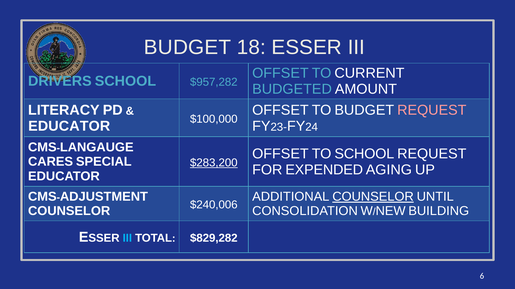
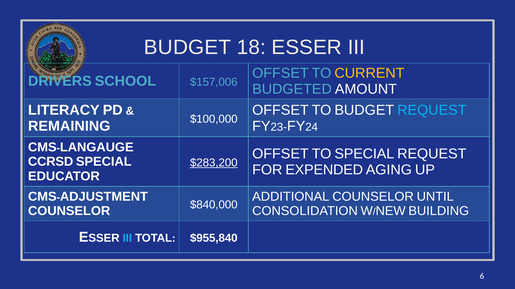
CURRENT colour: white -> yellow (369, 73)
$957,282: $957,282 -> $157,006 (214, 82)
REQUEST colour: pink -> light blue (432, 110)
EDUCATOR: EDUCATOR -> REMAINING (69, 126)
TO SCHOOL: SCHOOL -> SPECIAL (364, 154)
CARES: CARES -> CCRSD (51, 162)
COUNSELOR underline: present -> none (373, 197)
$240,006: $240,006 -> $840,000 (214, 205)
$829,282: $829,282 -> $955,840 (214, 239)
